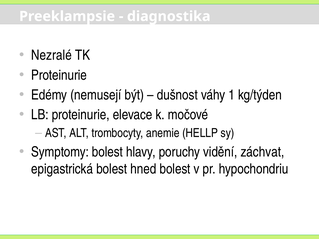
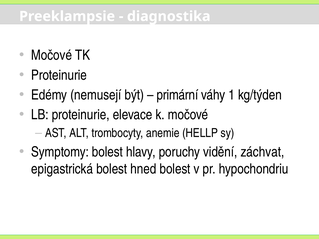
Nezralé: Nezralé -> Močové (52, 55)
dušnost: dušnost -> primární (177, 95)
